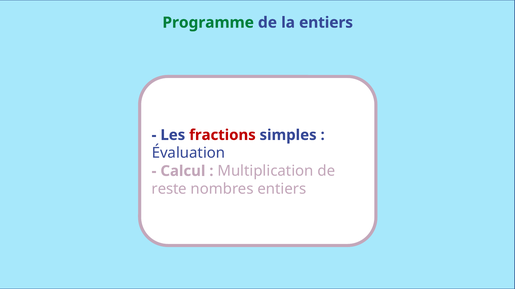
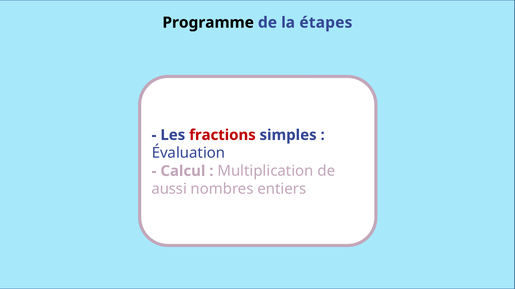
Programme colour: green -> black (208, 23)
la entiers: entiers -> étapes (326, 23)
reste: reste -> aussi (169, 189)
